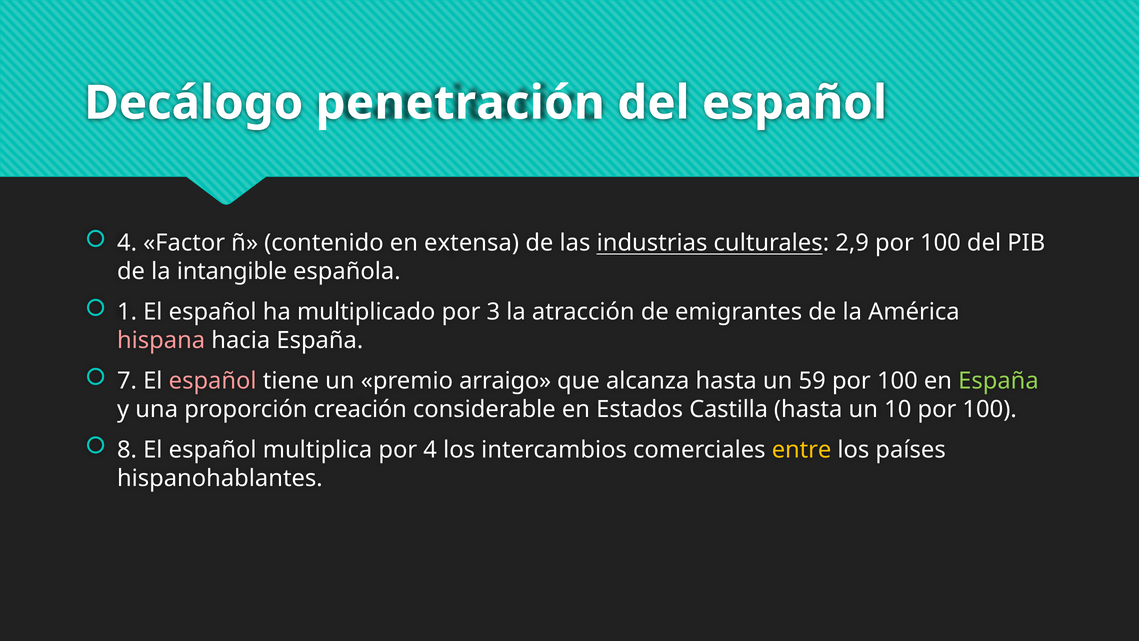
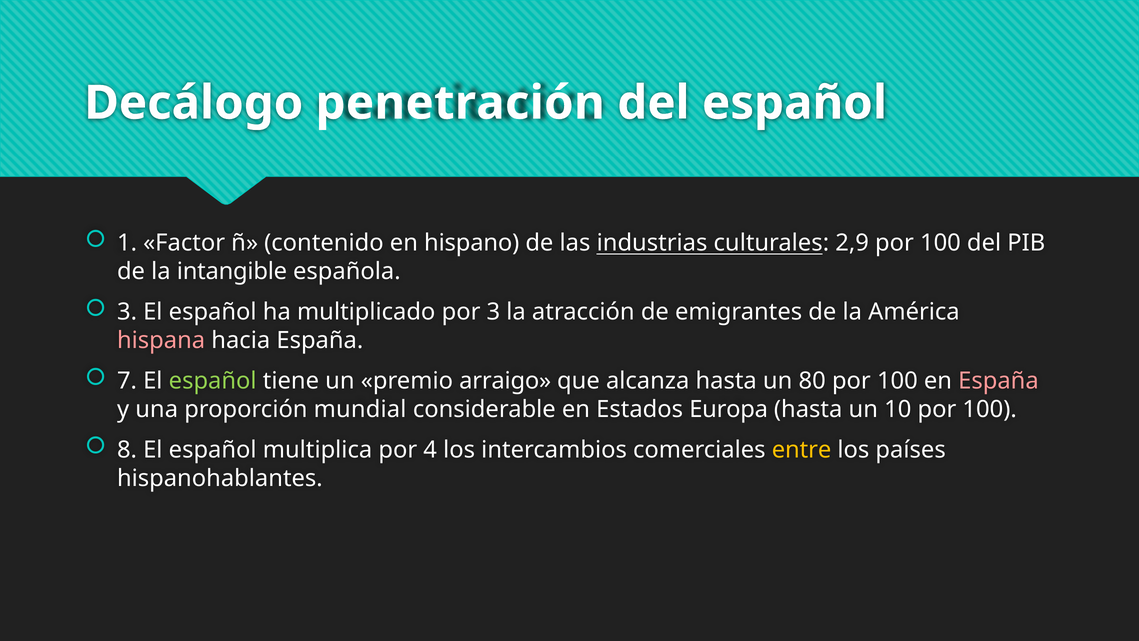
4: 4 -> 1 (127, 243)
extensa: extensa -> hispano (472, 243)
1: 1 -> 3 (127, 312)
español colour: pink -> light green (213, 381)
59: 59 -> 80 (812, 381)
España colour: light green -> pink (998, 381)
creación: creación -> mundial (360, 409)
Castilla: Castilla -> Europa (729, 409)
